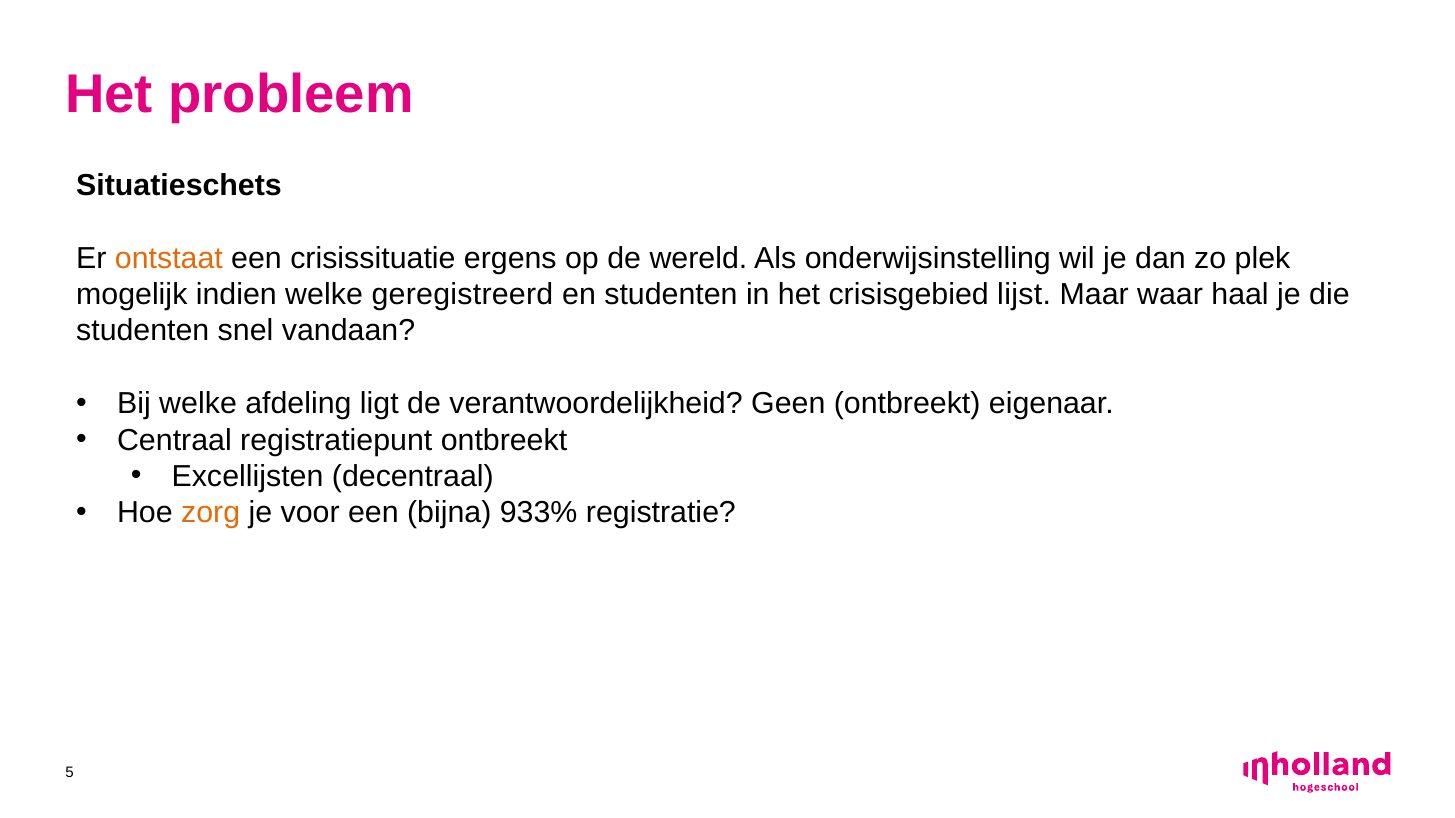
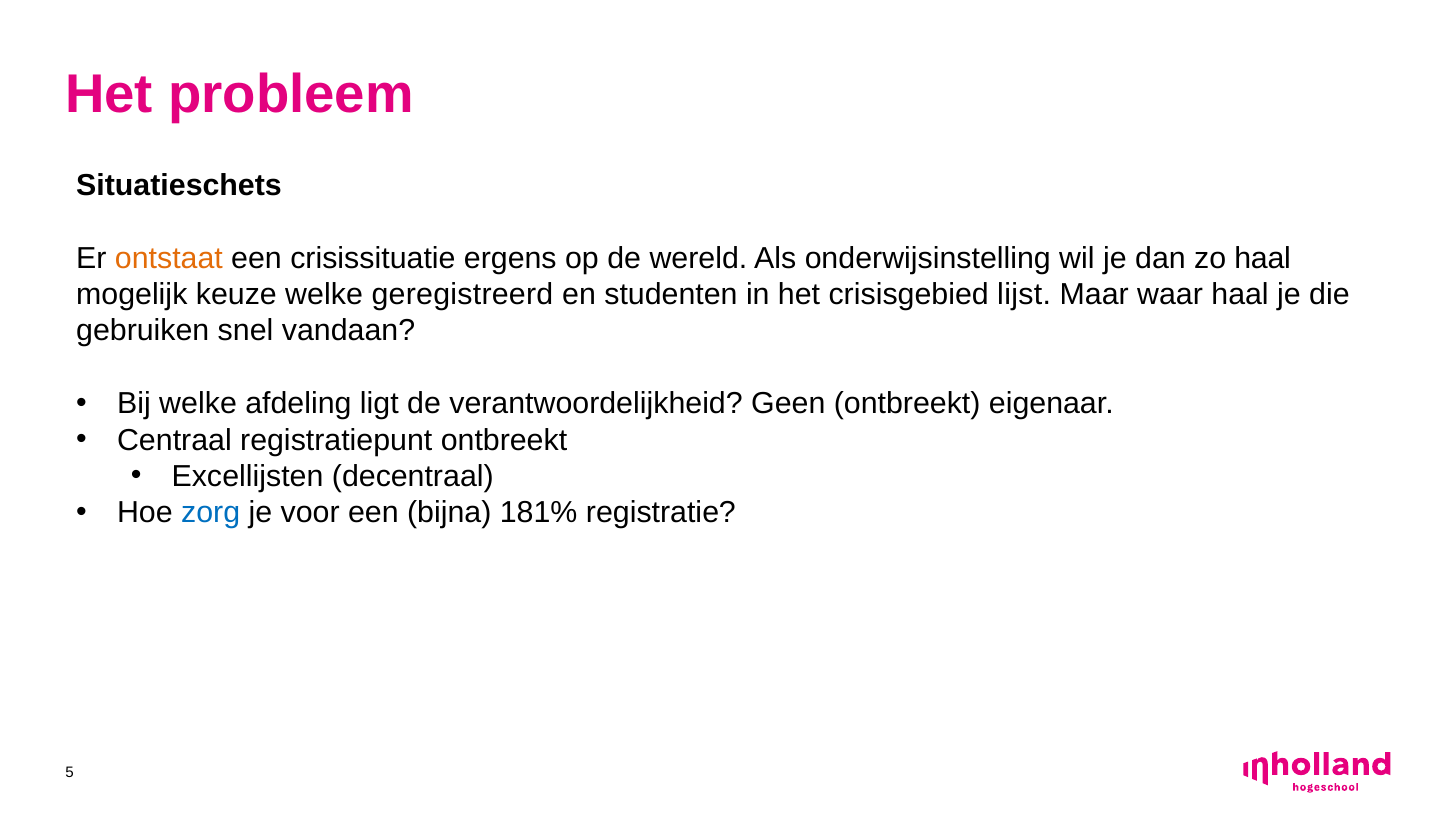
zo plek: plek -> haal (1263, 258)
indien: indien -> keuze (236, 295)
studenten: studenten -> gebruiken (143, 331)
zorg colour: orange -> blue (211, 513)
933%: 933% -> 181% (539, 513)
